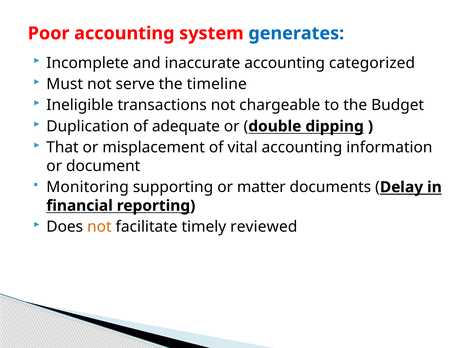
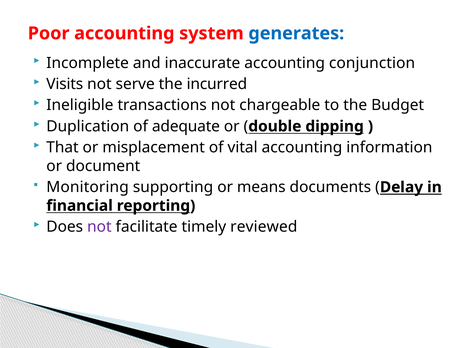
categorized: categorized -> conjunction (372, 63)
Must: Must -> Visits (65, 84)
timeline: timeline -> incurred (217, 84)
matter: matter -> means (261, 187)
not colour: orange -> purple (99, 227)
